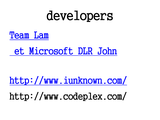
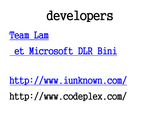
John: John -> Bini (107, 51)
